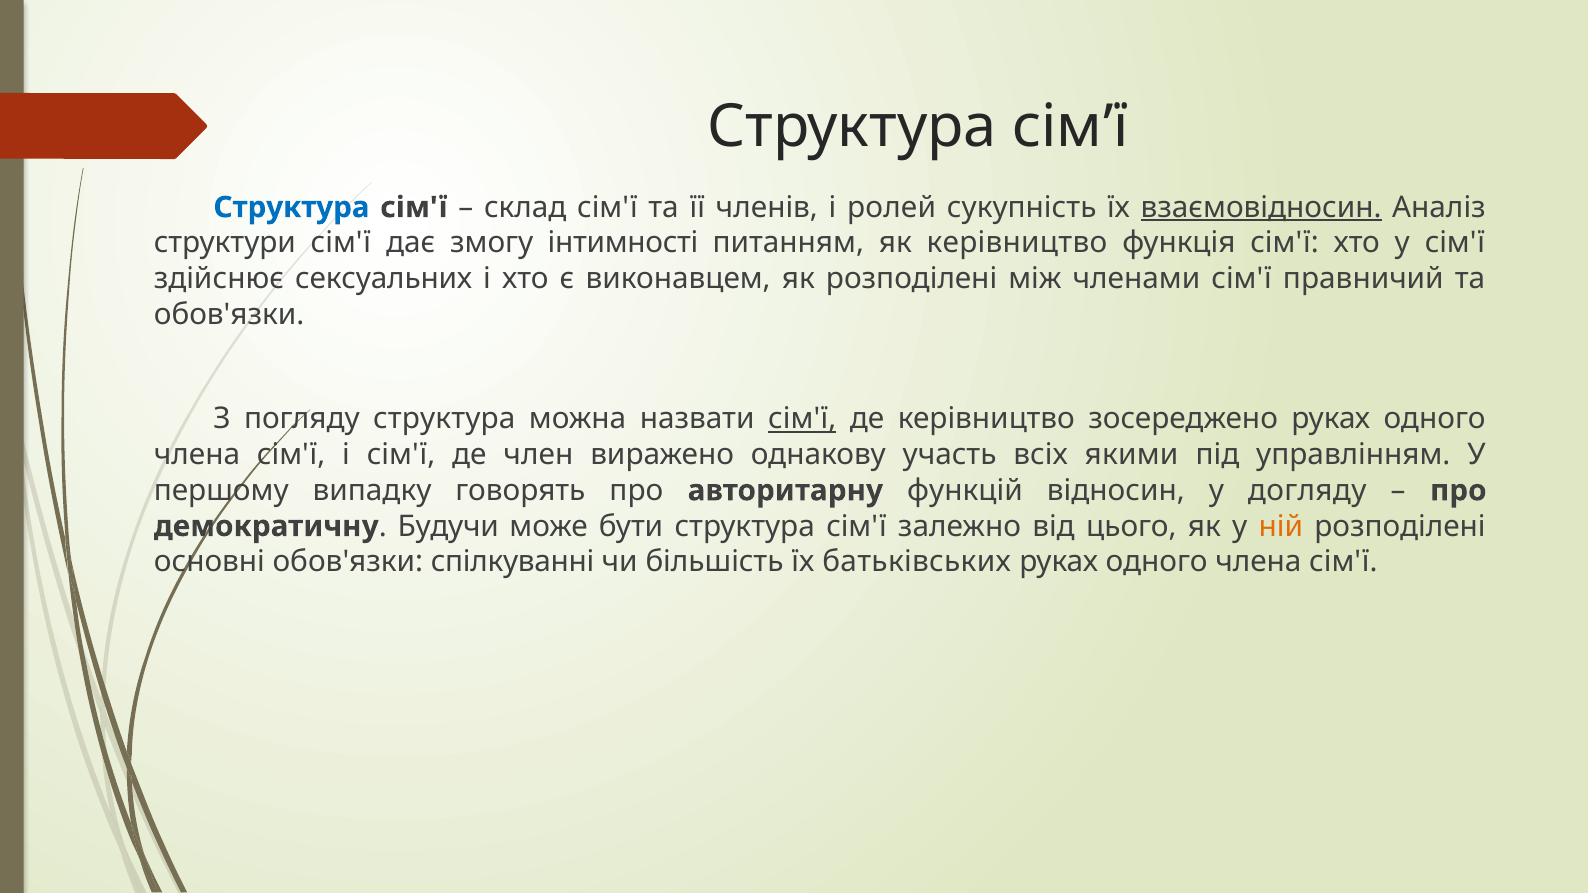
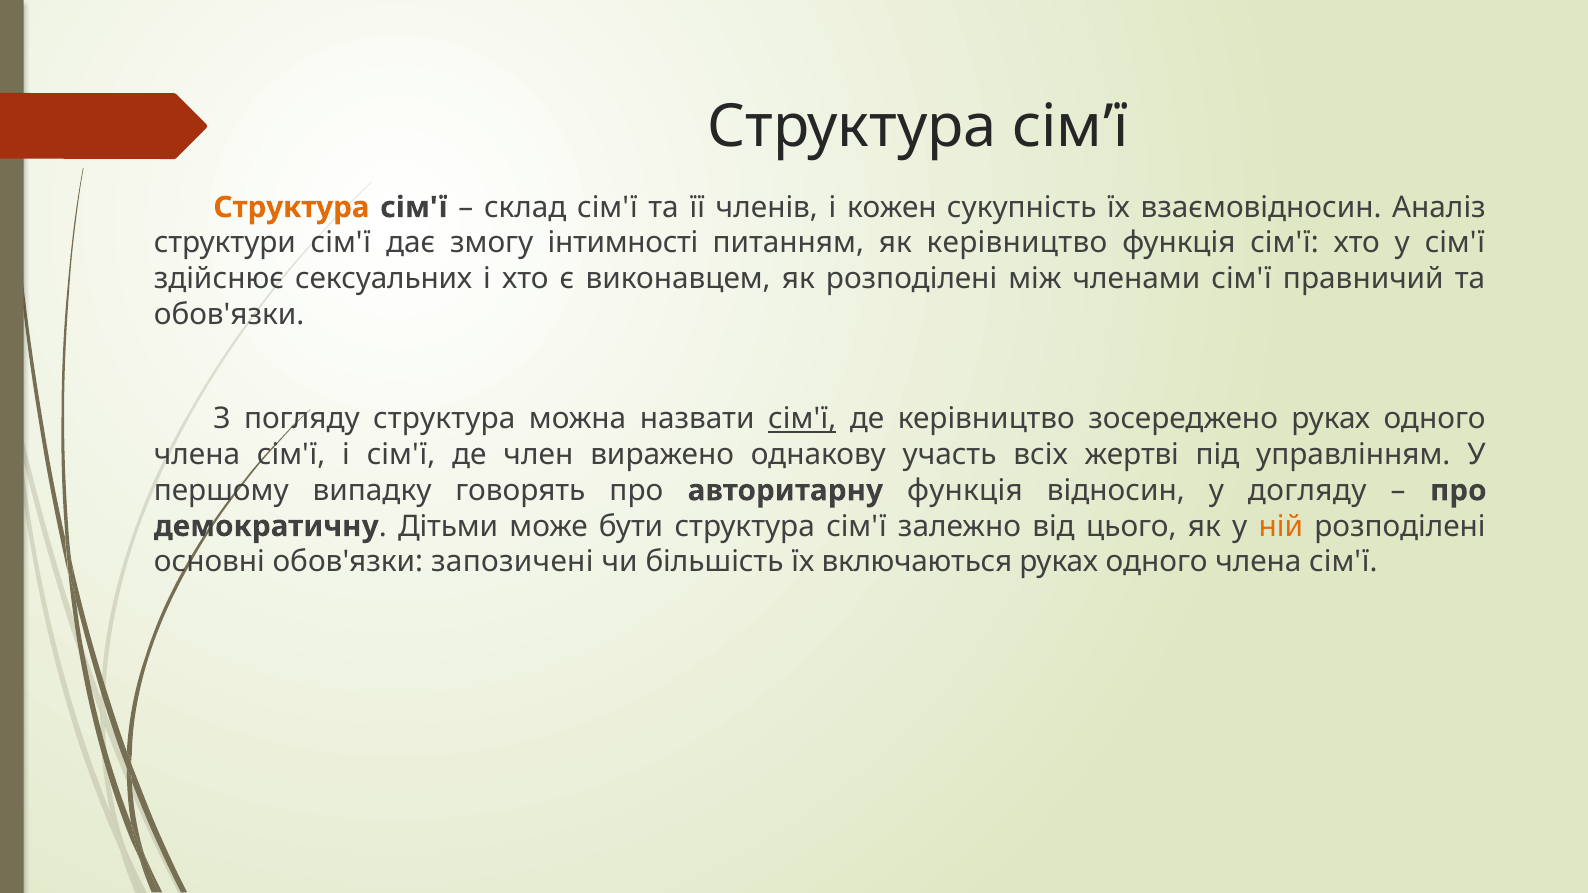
Структура colour: blue -> orange (292, 207)
ролей: ролей -> кожен (892, 207)
взаємовідносин underline: present -> none (1261, 207)
якими: якими -> жертві (1132, 455)
авторитарну функцій: функцій -> функція (965, 491)
Будучи: Будучи -> Дітьми (448, 526)
спілкуванні: спілкуванні -> запозичені (512, 562)
батьківських: батьківських -> включаються (917, 562)
